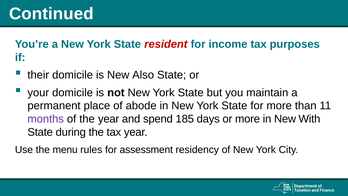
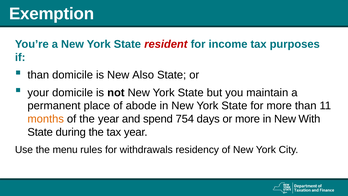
Continued: Continued -> Exemption (52, 14)
their: their -> than (38, 75)
months colour: purple -> orange (46, 119)
185: 185 -> 754 (185, 119)
assessment: assessment -> withdrawals (146, 150)
